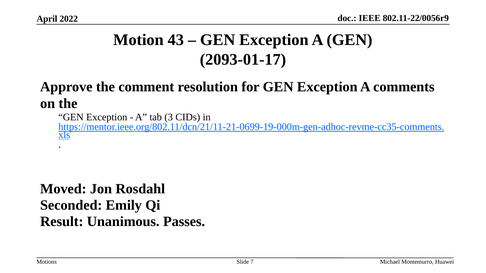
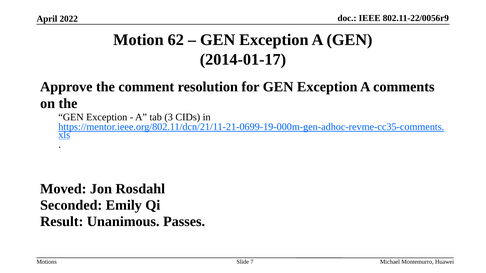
43: 43 -> 62 (176, 40)
2093-01-17: 2093-01-17 -> 2014-01-17 (243, 59)
